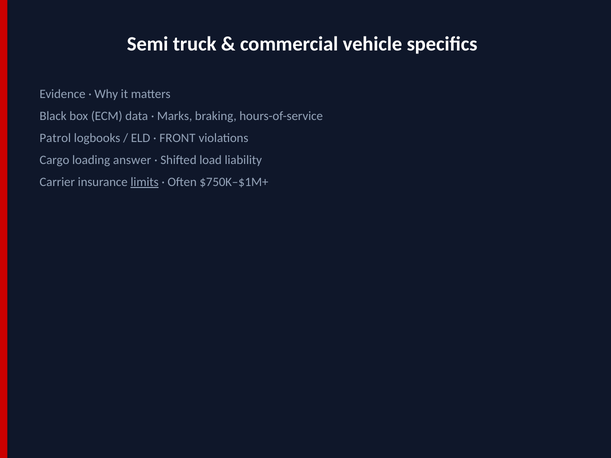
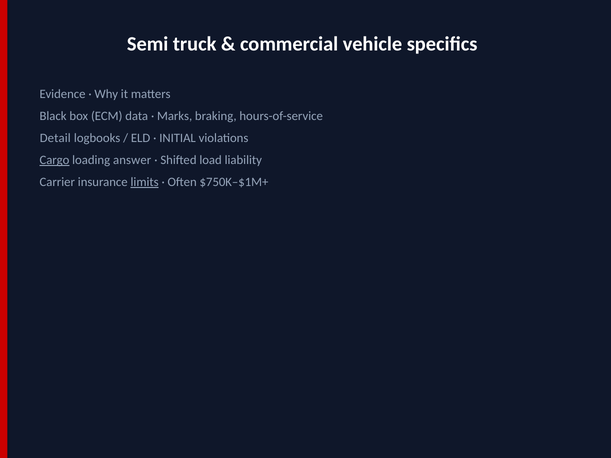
Patrol: Patrol -> Detail (55, 138)
FRONT: FRONT -> INITIAL (178, 138)
Cargo underline: none -> present (54, 160)
